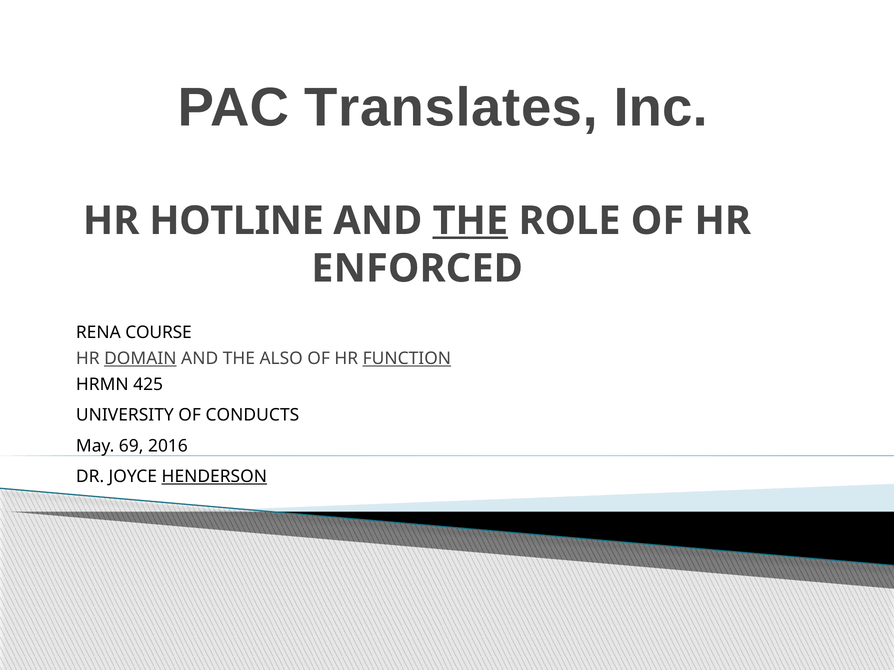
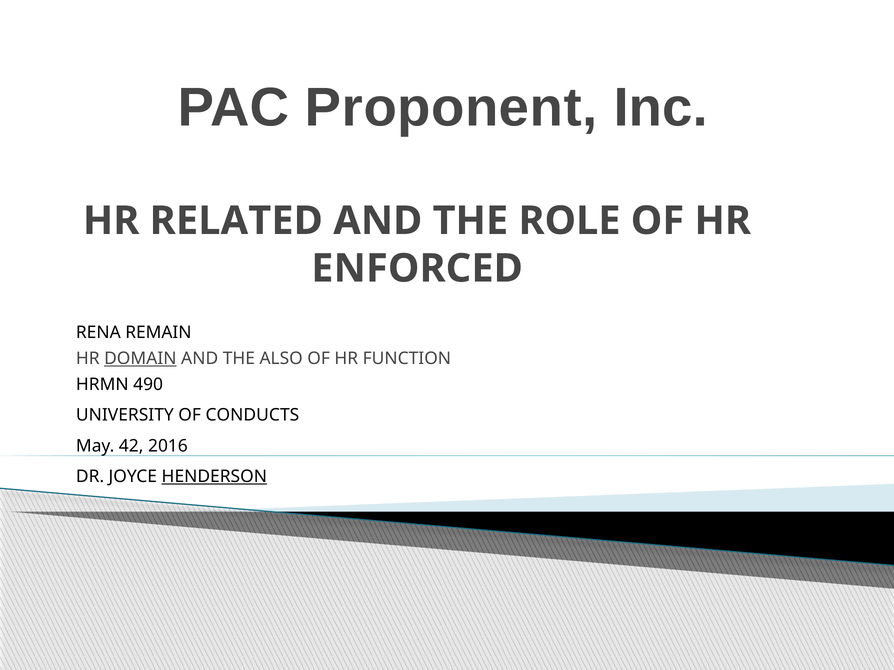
Translates: Translates -> Proponent (451, 108)
HOTLINE: HOTLINE -> RELATED (236, 221)
THE underline: present -> none (470, 221)
COURSE: COURSE -> REMAIN (158, 333)
FUNCTION underline: present -> none (407, 359)
425: 425 -> 490 (148, 385)
69: 69 -> 42 (131, 446)
